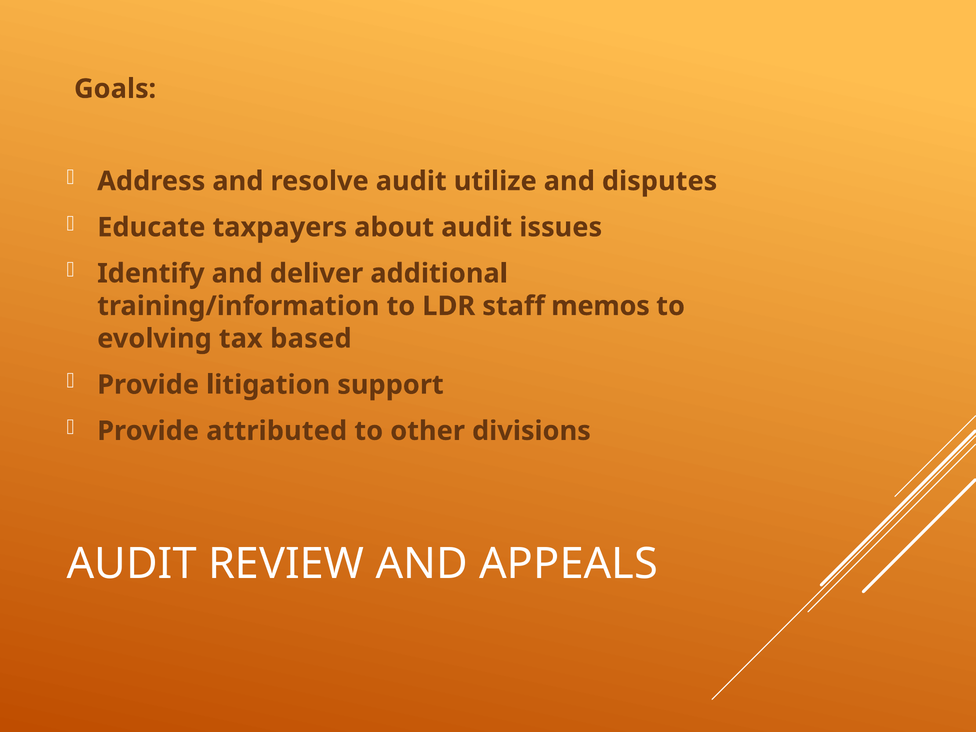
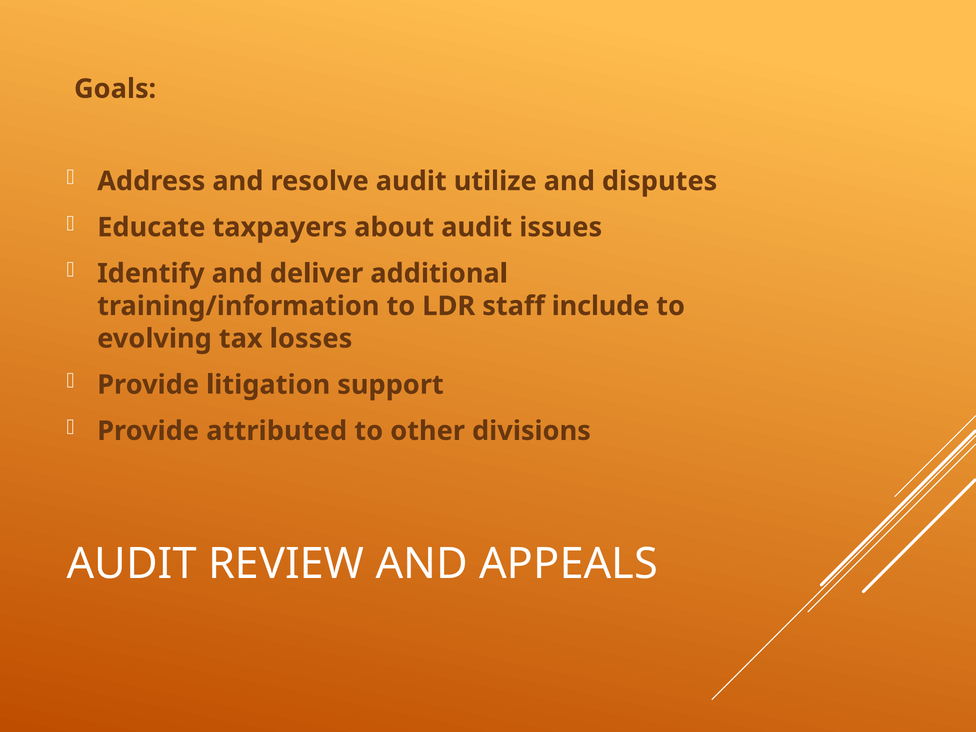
memos: memos -> include (601, 306)
based: based -> losses (311, 339)
